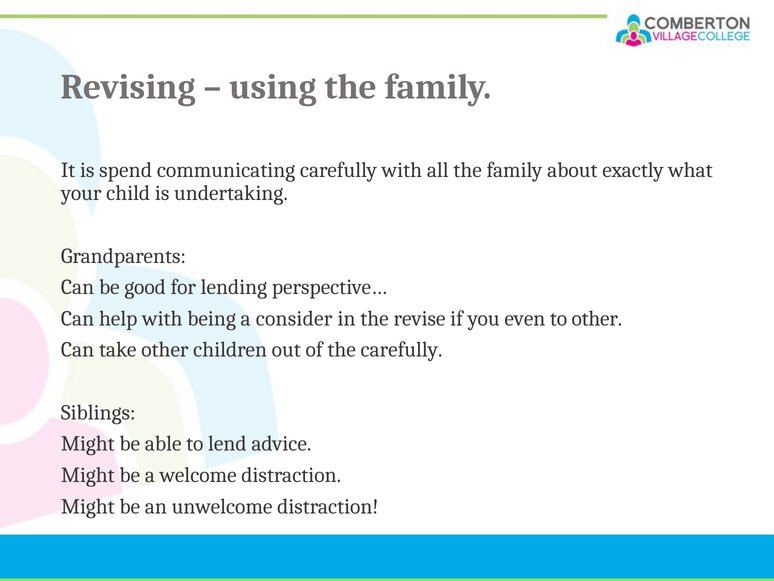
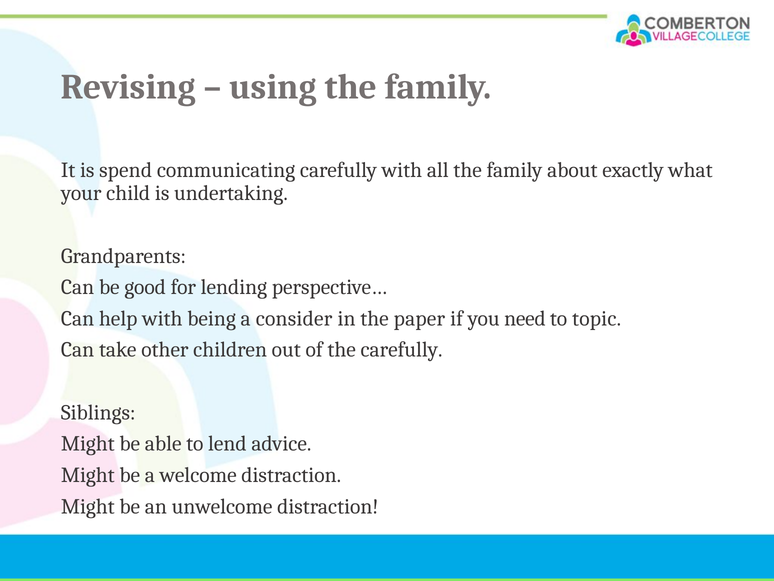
revise: revise -> paper (419, 318)
even: even -> need (525, 318)
to other: other -> topic (597, 318)
